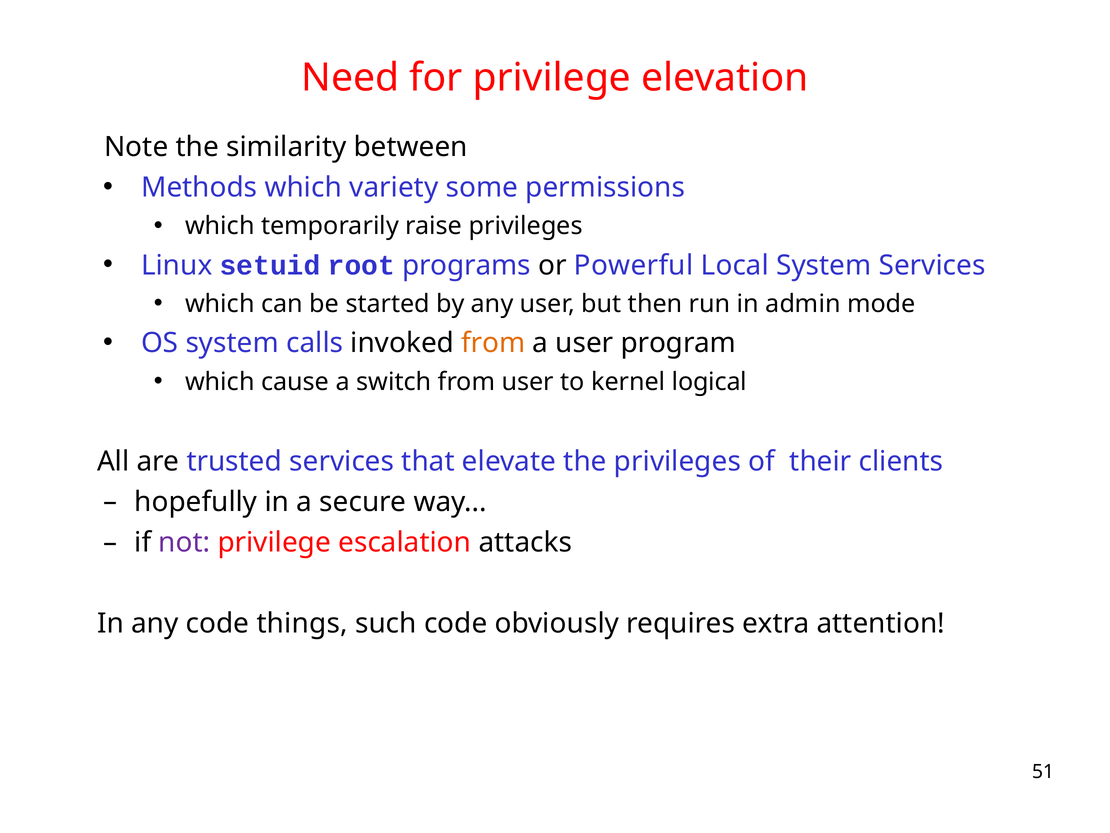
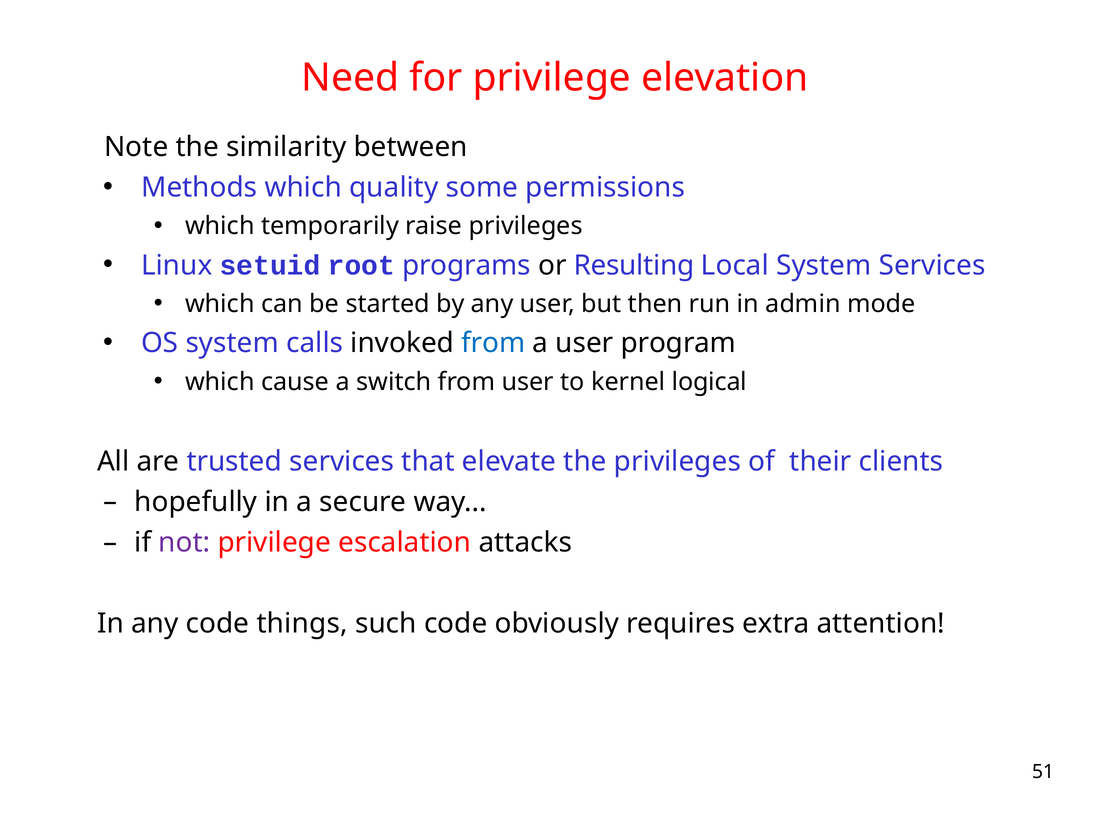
variety: variety -> quality (394, 187)
Powerful: Powerful -> Resulting (634, 265)
from colour: orange -> blue (493, 343)
